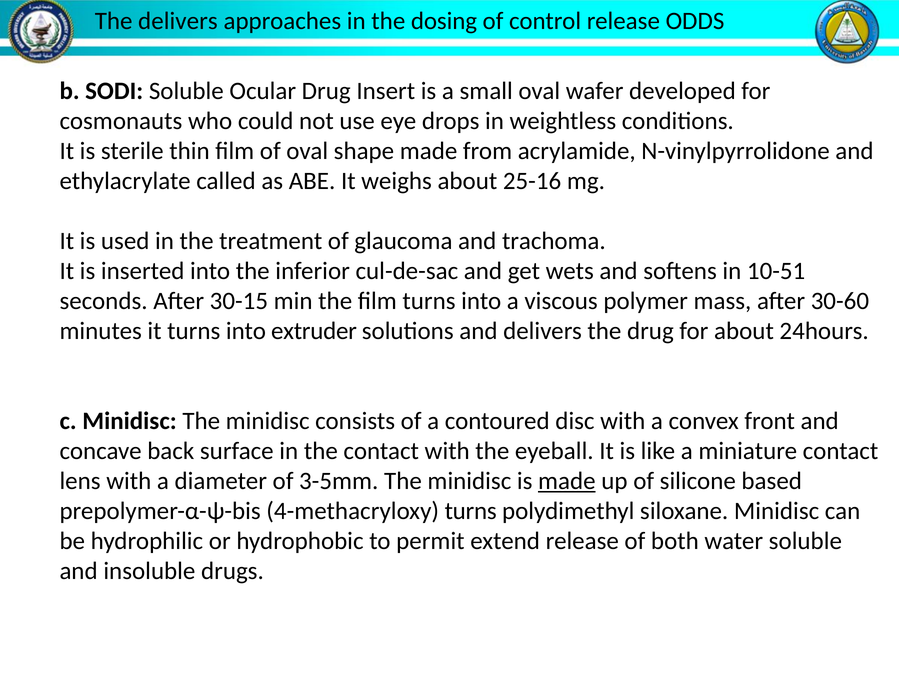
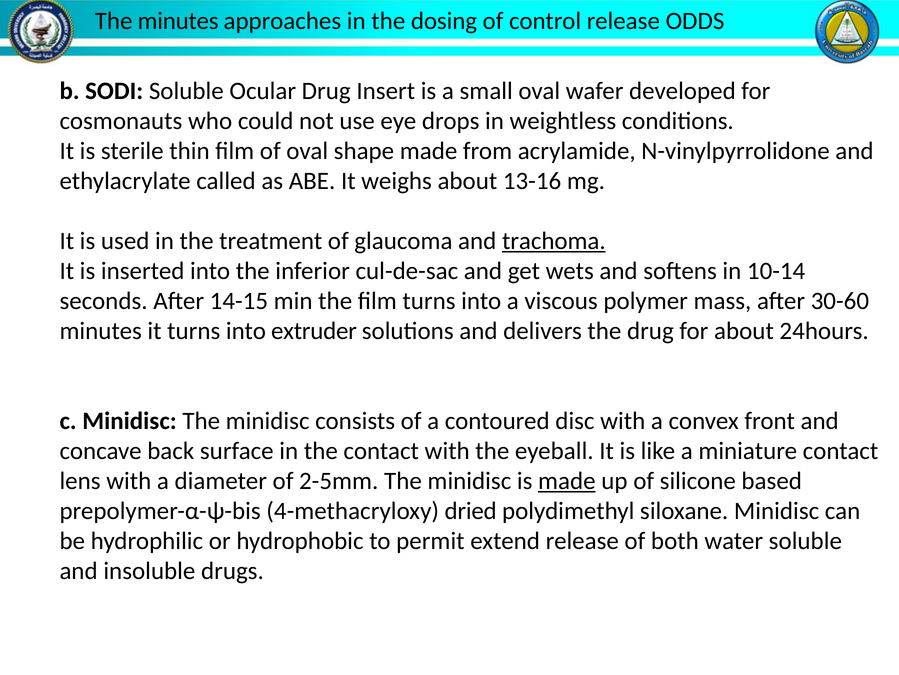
The delivers: delivers -> minutes (178, 21)
25-16: 25-16 -> 13-16 (532, 181)
trachoma underline: none -> present (554, 241)
10-51: 10-51 -> 10-14 (776, 271)
30-15: 30-15 -> 14-15 (239, 301)
3-5mm: 3-5mm -> 2-5mm (339, 480)
4-methacryloxy turns: turns -> dried (471, 510)
